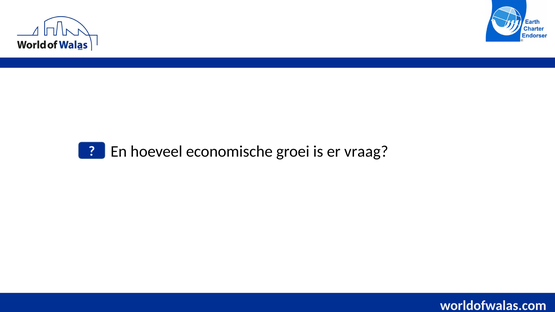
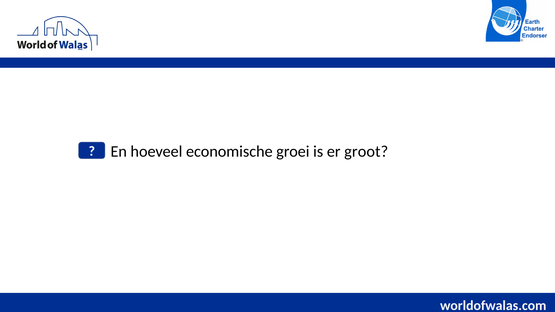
vraag: vraag -> groot (366, 151)
